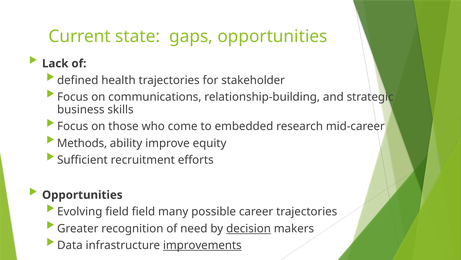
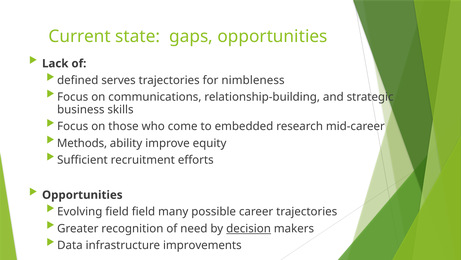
health: health -> serves (119, 80)
stakeholder: stakeholder -> nimbleness (253, 80)
improvements underline: present -> none (202, 245)
